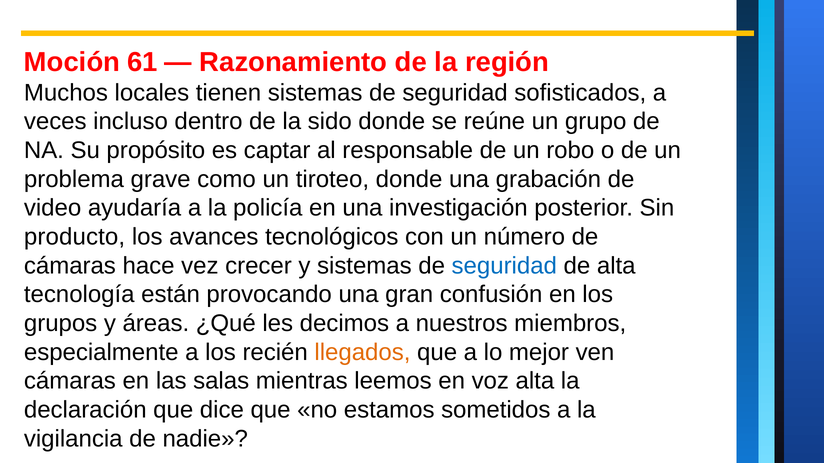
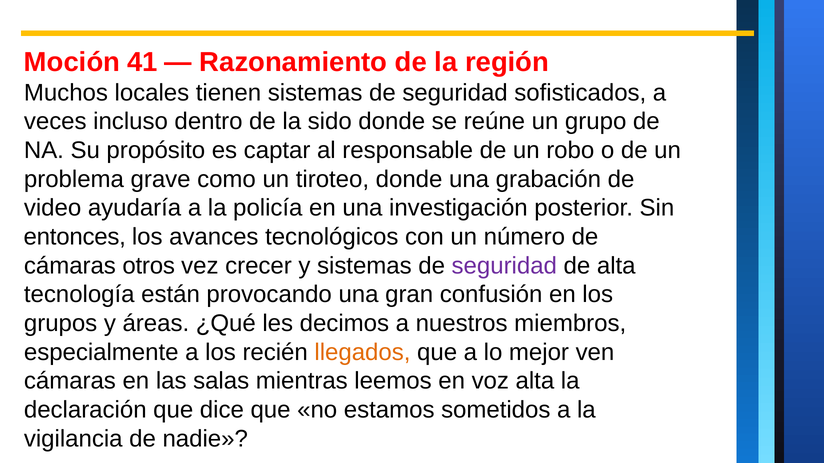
61: 61 -> 41 (142, 62)
producto: producto -> entonces (75, 237)
hace: hace -> otros (149, 266)
seguridad colour: blue -> purple (504, 266)
